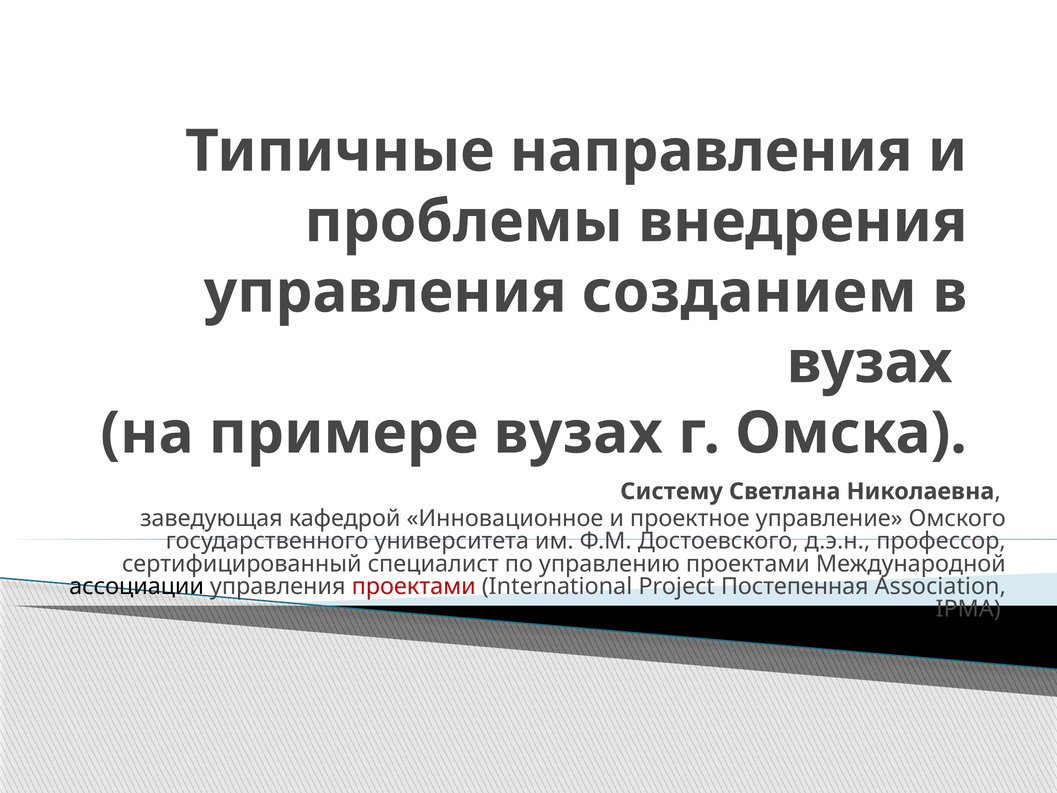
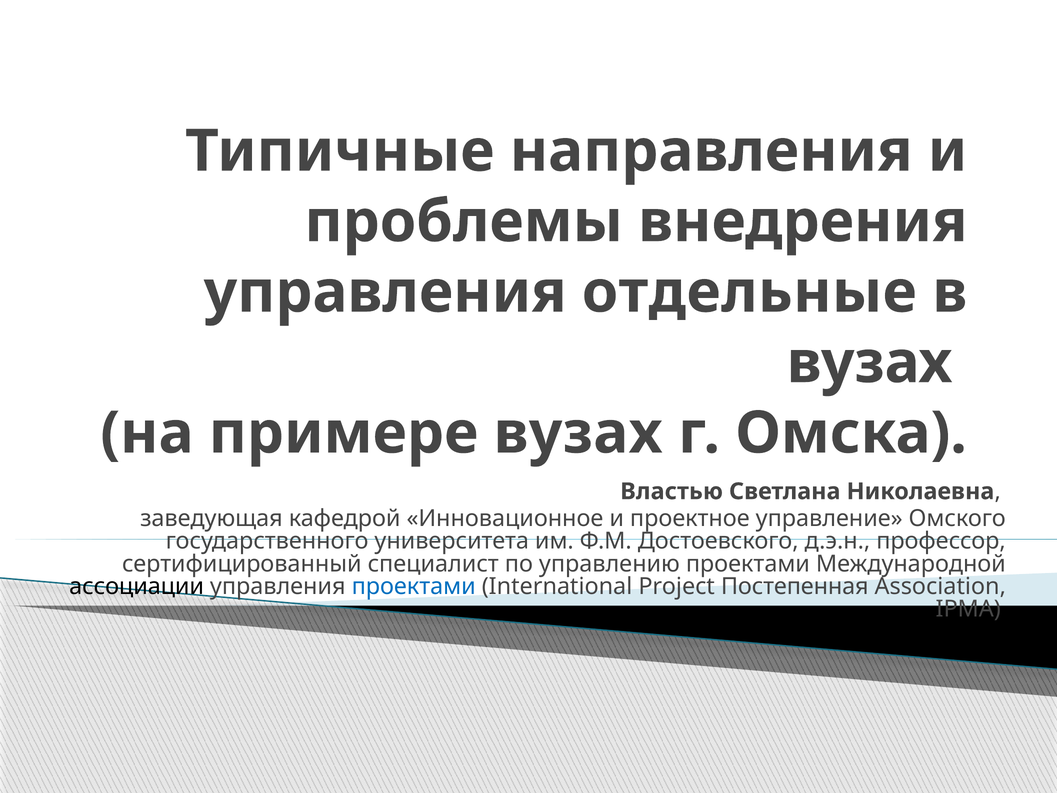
созданием: созданием -> отдельные (749, 292)
Систему: Систему -> Властью (672, 491)
проектами colour: red -> blue (414, 586)
